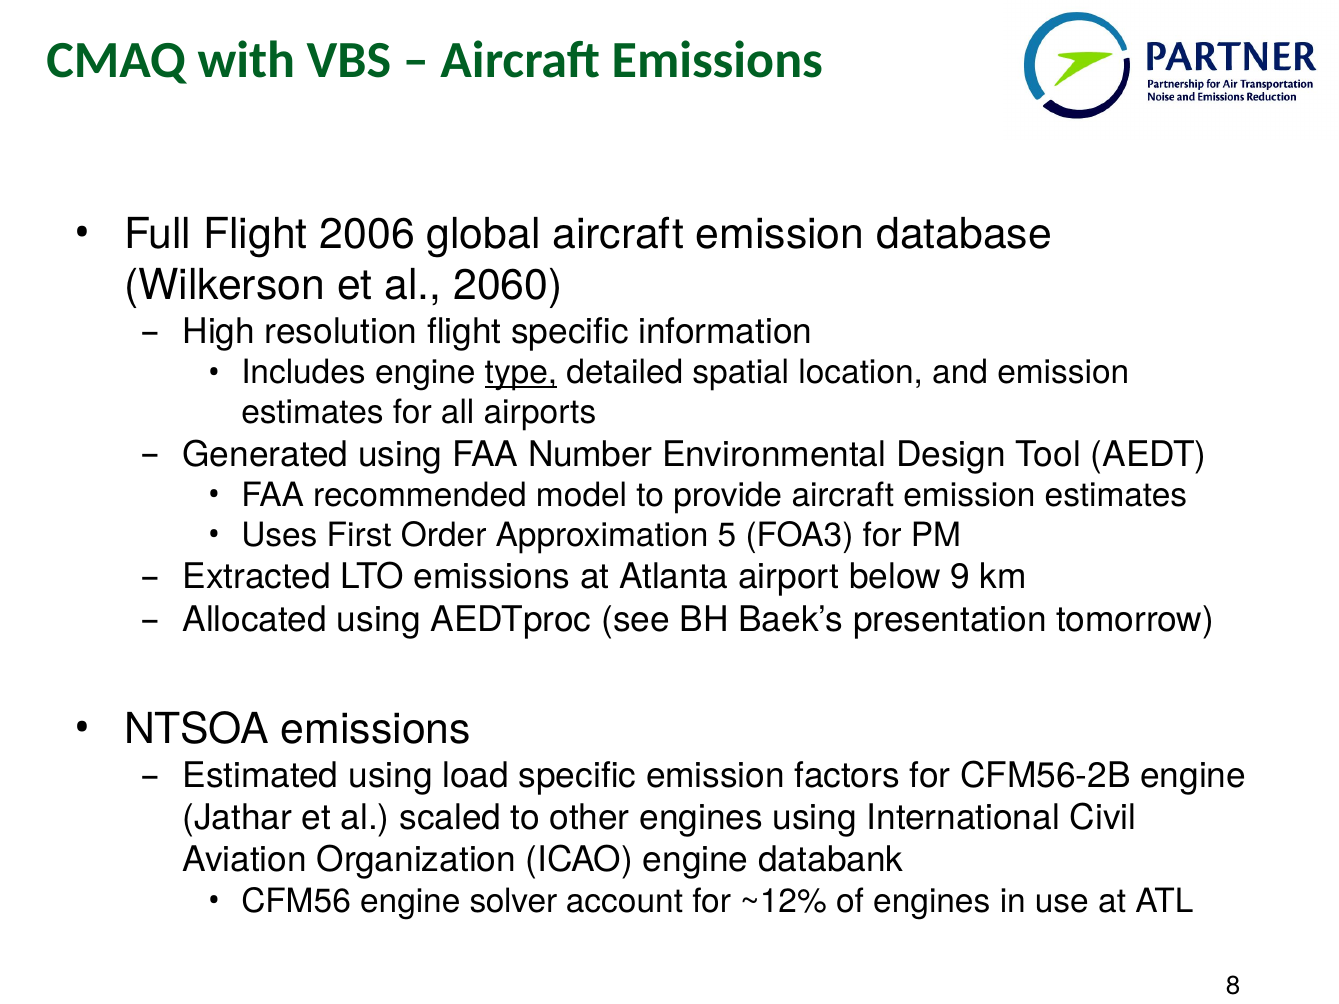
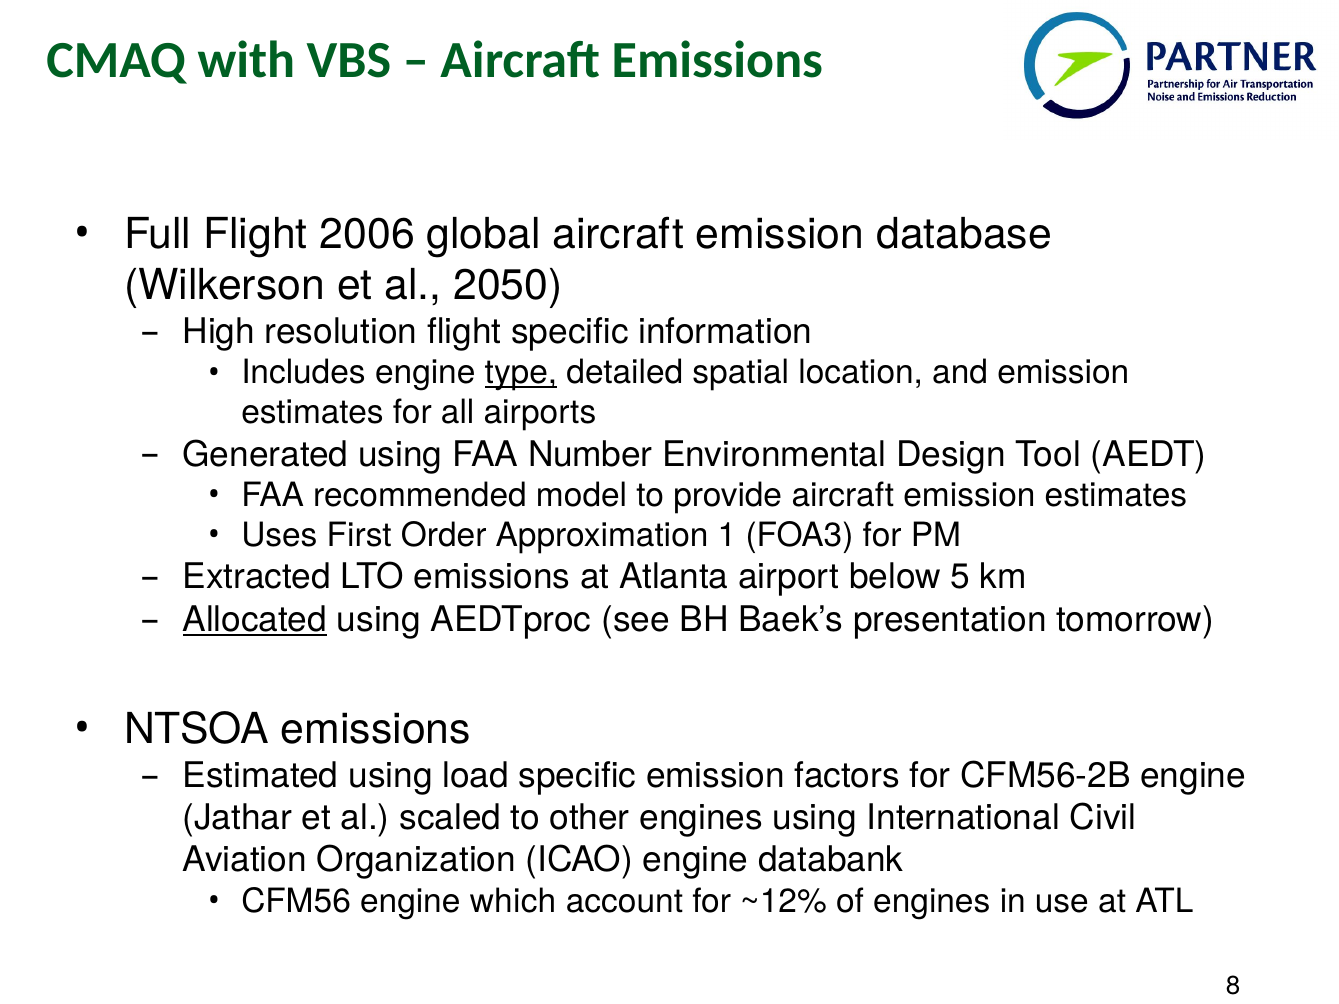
2060: 2060 -> 2050 (508, 285)
5: 5 -> 1 (727, 536)
9: 9 -> 5 (960, 577)
Allocated underline: none -> present (255, 620)
solver: solver -> which (513, 902)
